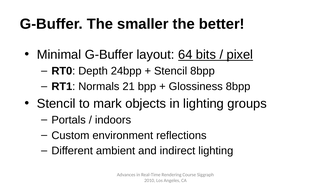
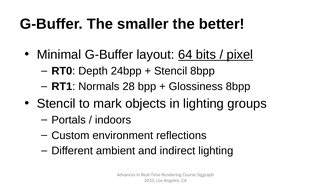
21: 21 -> 28 (129, 87)
